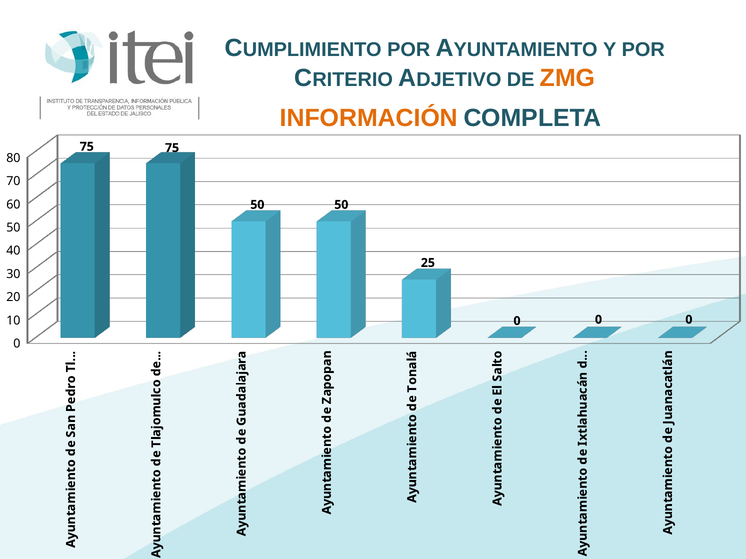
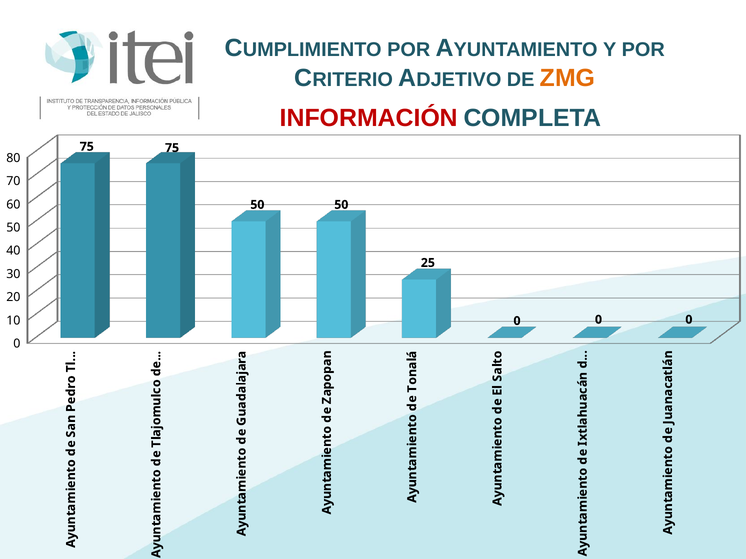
INFORMACIÓN colour: orange -> red (369, 118)
